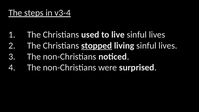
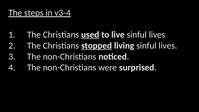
used underline: none -> present (90, 35)
